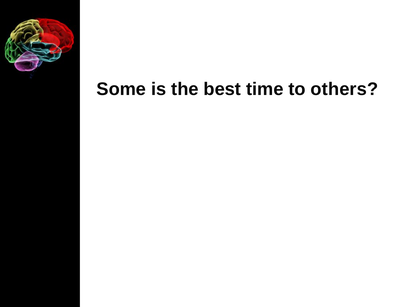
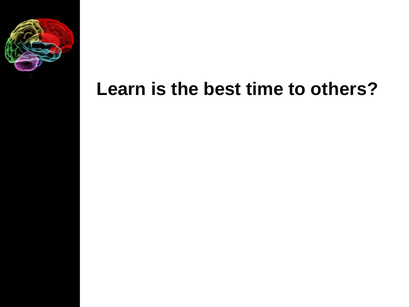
Some: Some -> Learn (121, 89)
